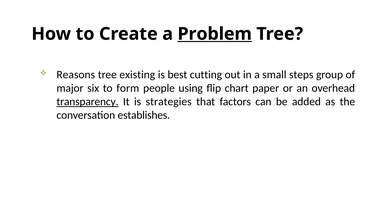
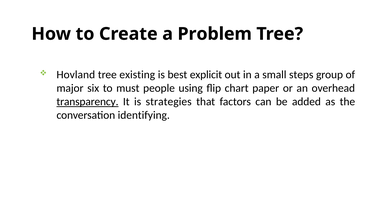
Problem underline: present -> none (215, 34)
Reasons: Reasons -> Hovland (76, 75)
cutting: cutting -> explicit (206, 75)
form: form -> must (128, 88)
establishes: establishes -> identifying (144, 115)
